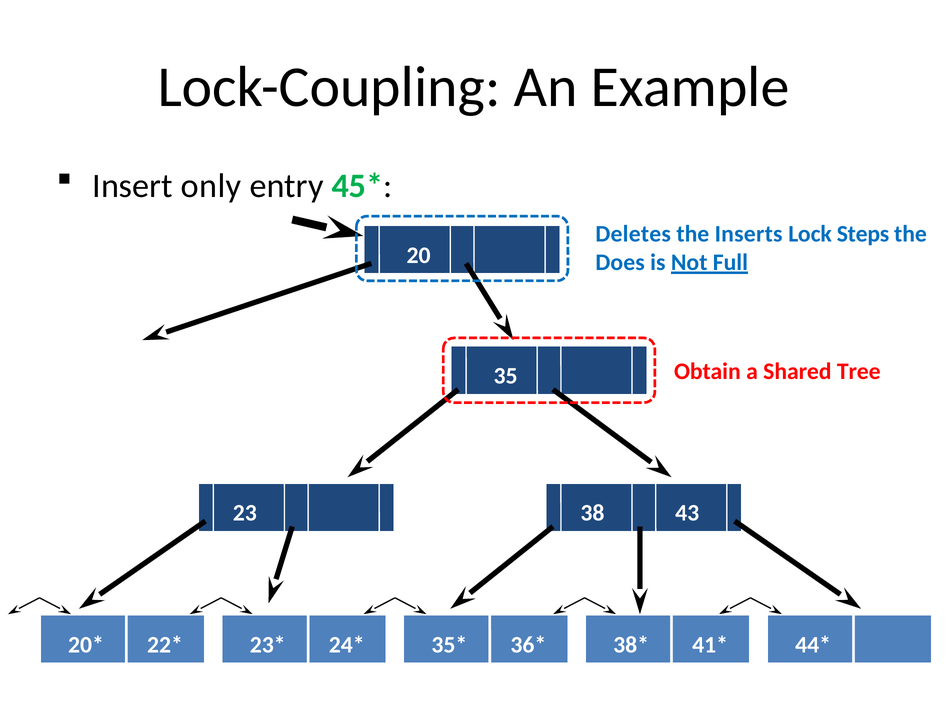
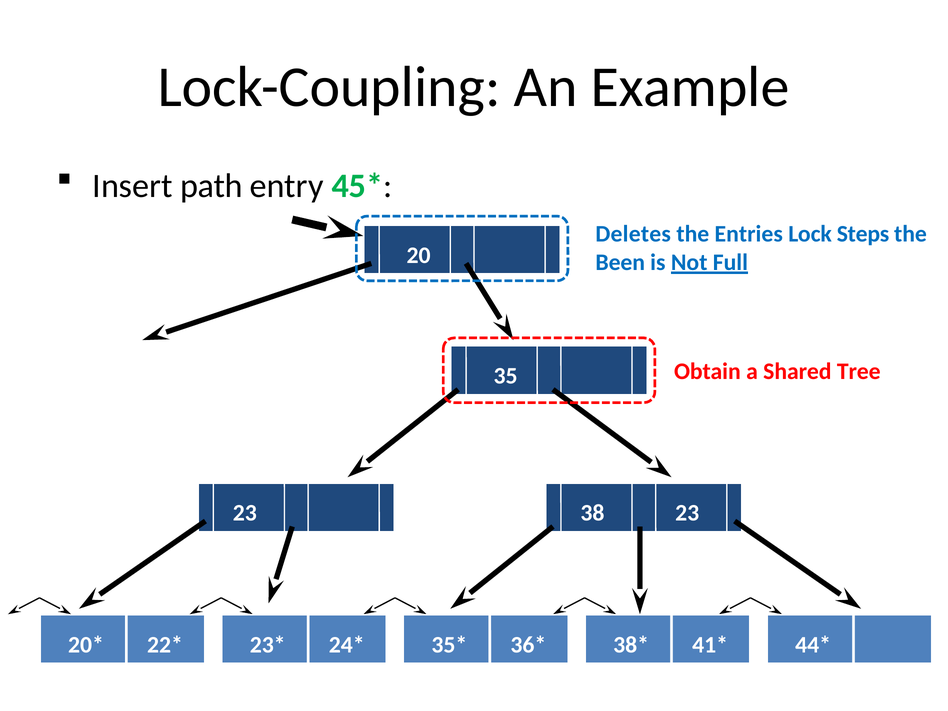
only: only -> path (211, 186)
Inserts: Inserts -> Entries (749, 234)
Does: Does -> Been (620, 262)
38 43: 43 -> 23 (687, 513)
